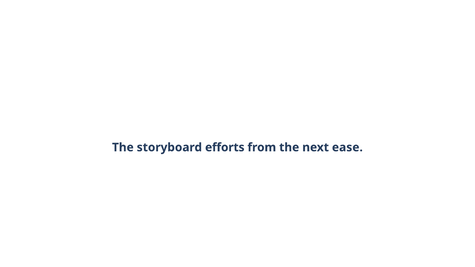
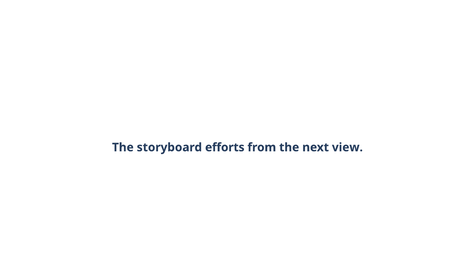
ease: ease -> view (347, 147)
